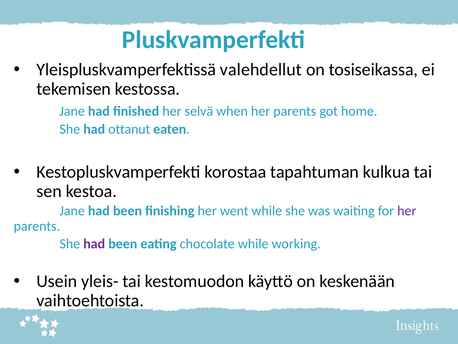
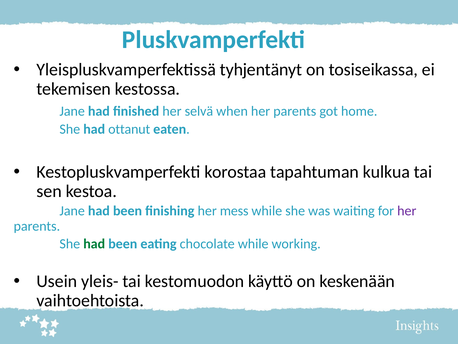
valehdellut: valehdellut -> tyhjentänyt (261, 70)
went: went -> mess (234, 211)
had colour: purple -> green (94, 243)
